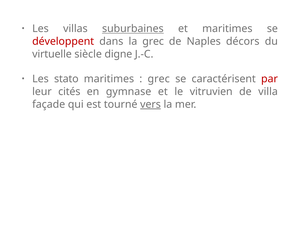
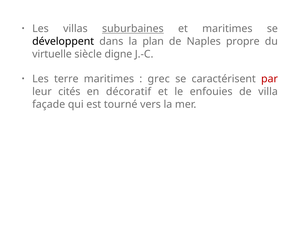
développent colour: red -> black (63, 41)
la grec: grec -> plan (153, 41)
décors: décors -> propre (243, 41)
stato: stato -> terre (66, 79)
gymnase: gymnase -> décoratif (129, 92)
vitruvien: vitruvien -> enfouies (211, 92)
vers underline: present -> none (151, 104)
